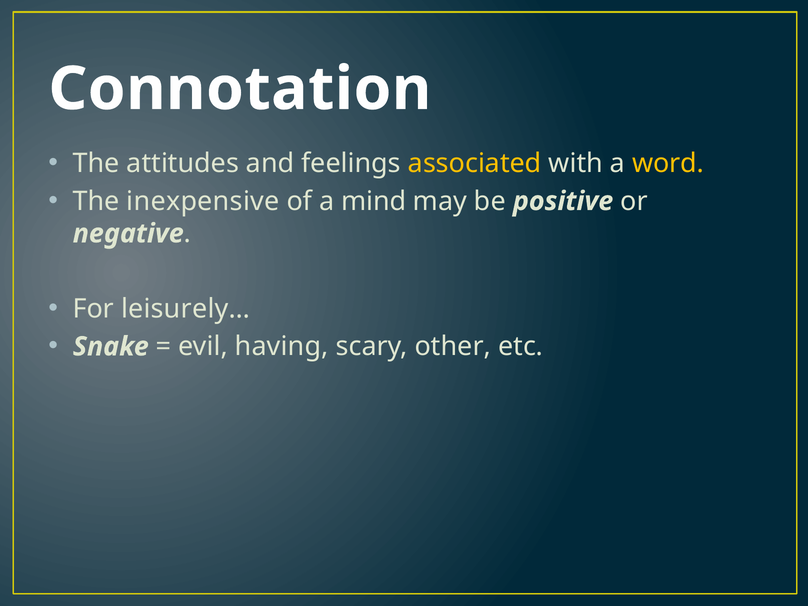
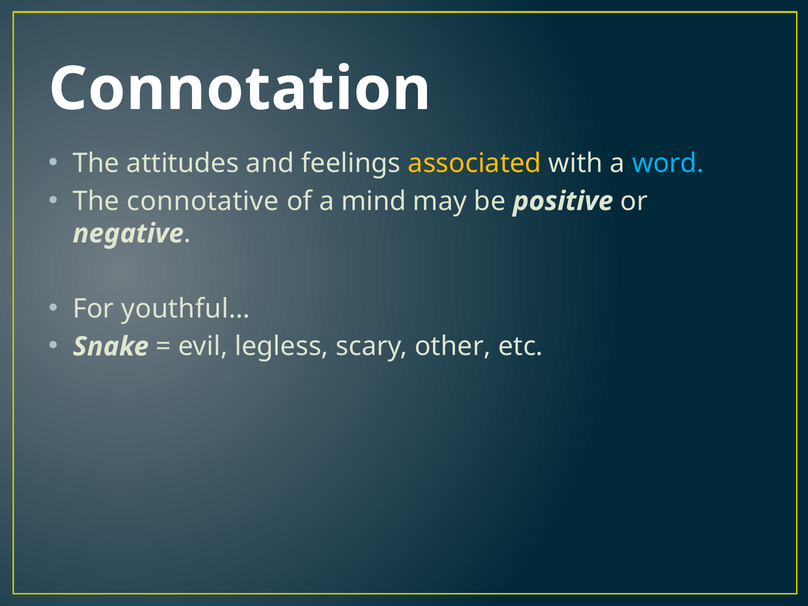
word colour: yellow -> light blue (668, 163)
inexpensive: inexpensive -> connotative (203, 201)
leisurely…: leisurely… -> youthful… (186, 309)
having: having -> legless (282, 347)
